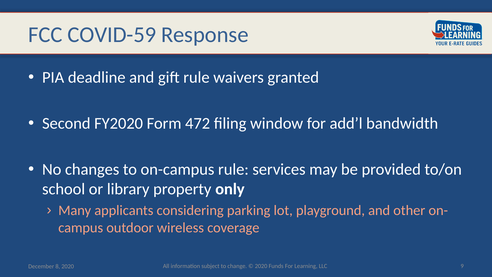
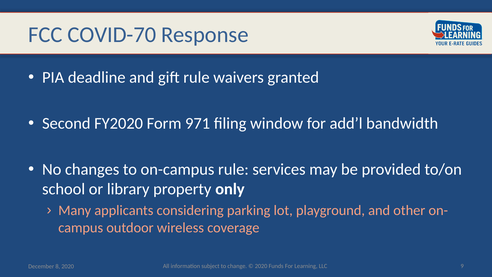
COVID-59: COVID-59 -> COVID-70 (112, 35)
472: 472 -> 971 (198, 123)
